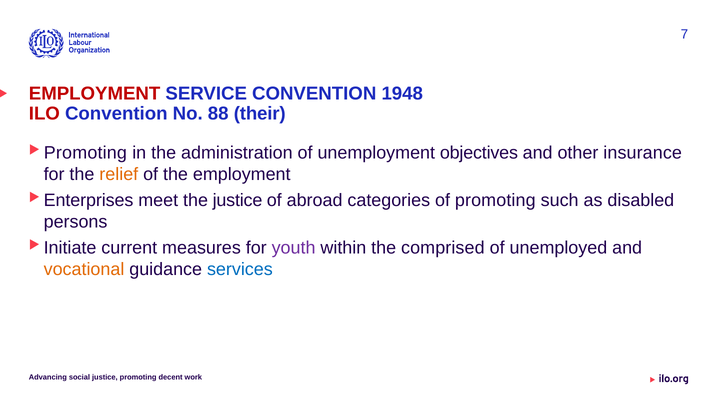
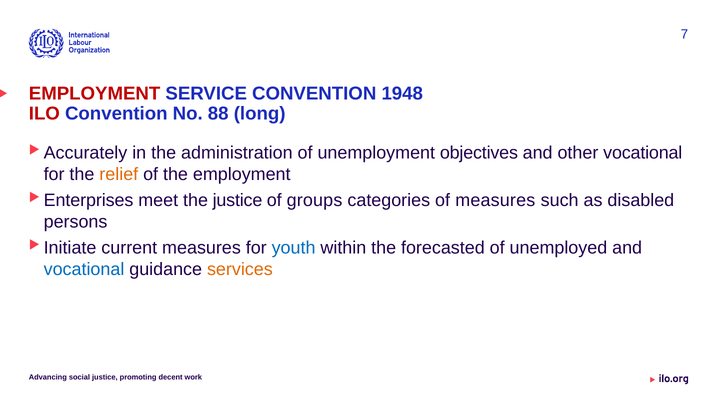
their: their -> long (260, 114)
Promoting: Promoting -> Accurately (85, 153)
other insurance: insurance -> vocational (643, 153)
abroad: abroad -> groups (315, 200)
of promoting: promoting -> measures (495, 200)
youth colour: purple -> blue (294, 248)
comprised: comprised -> forecasted (443, 248)
vocational colour: orange -> blue (84, 269)
services colour: blue -> orange (240, 269)
